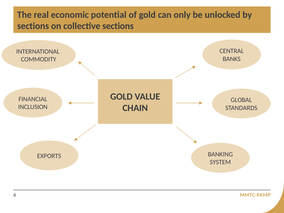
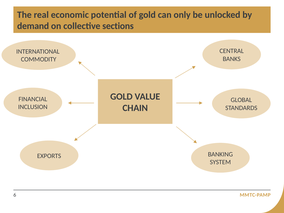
sections: sections -> demand (33, 26)
